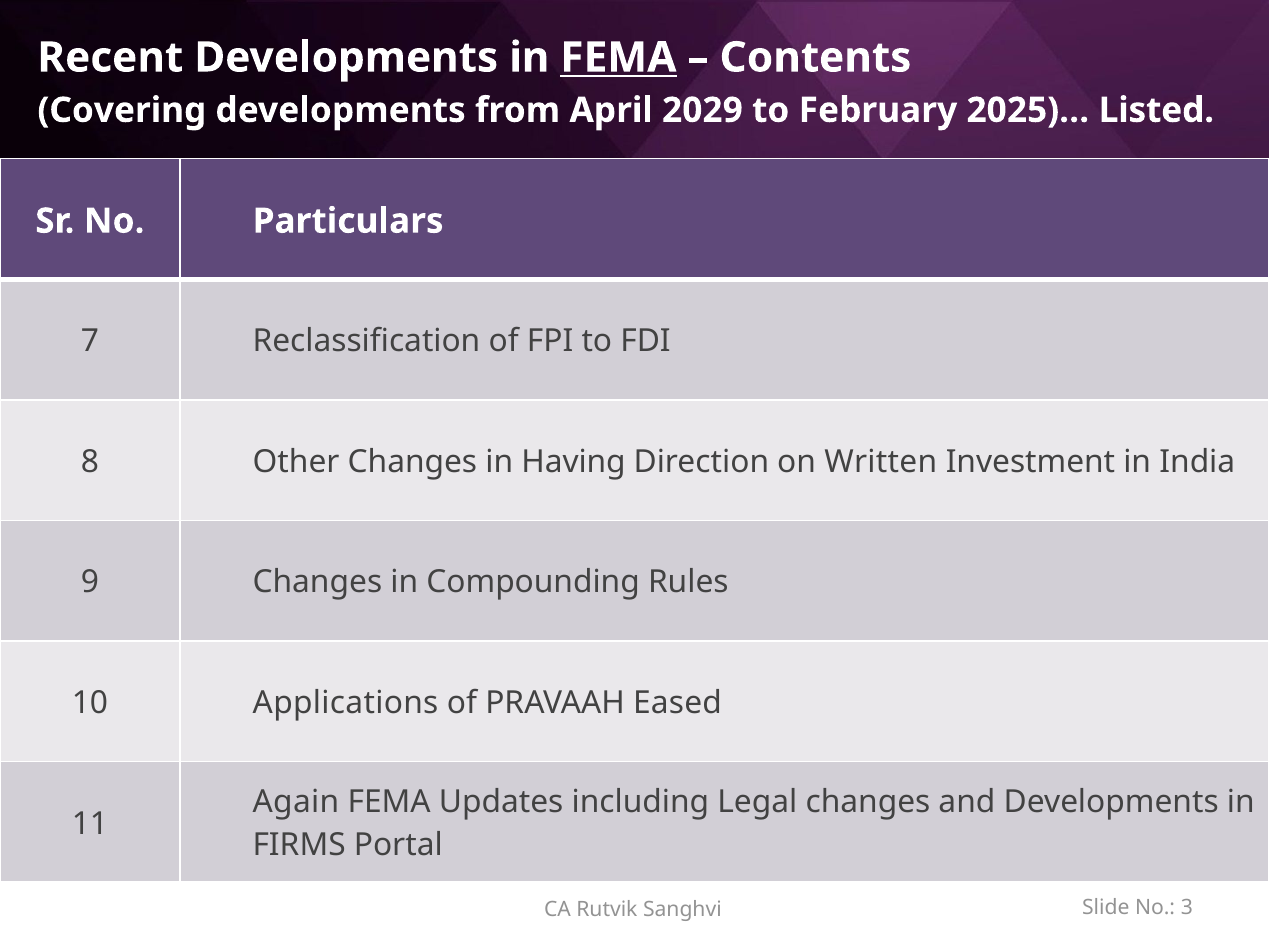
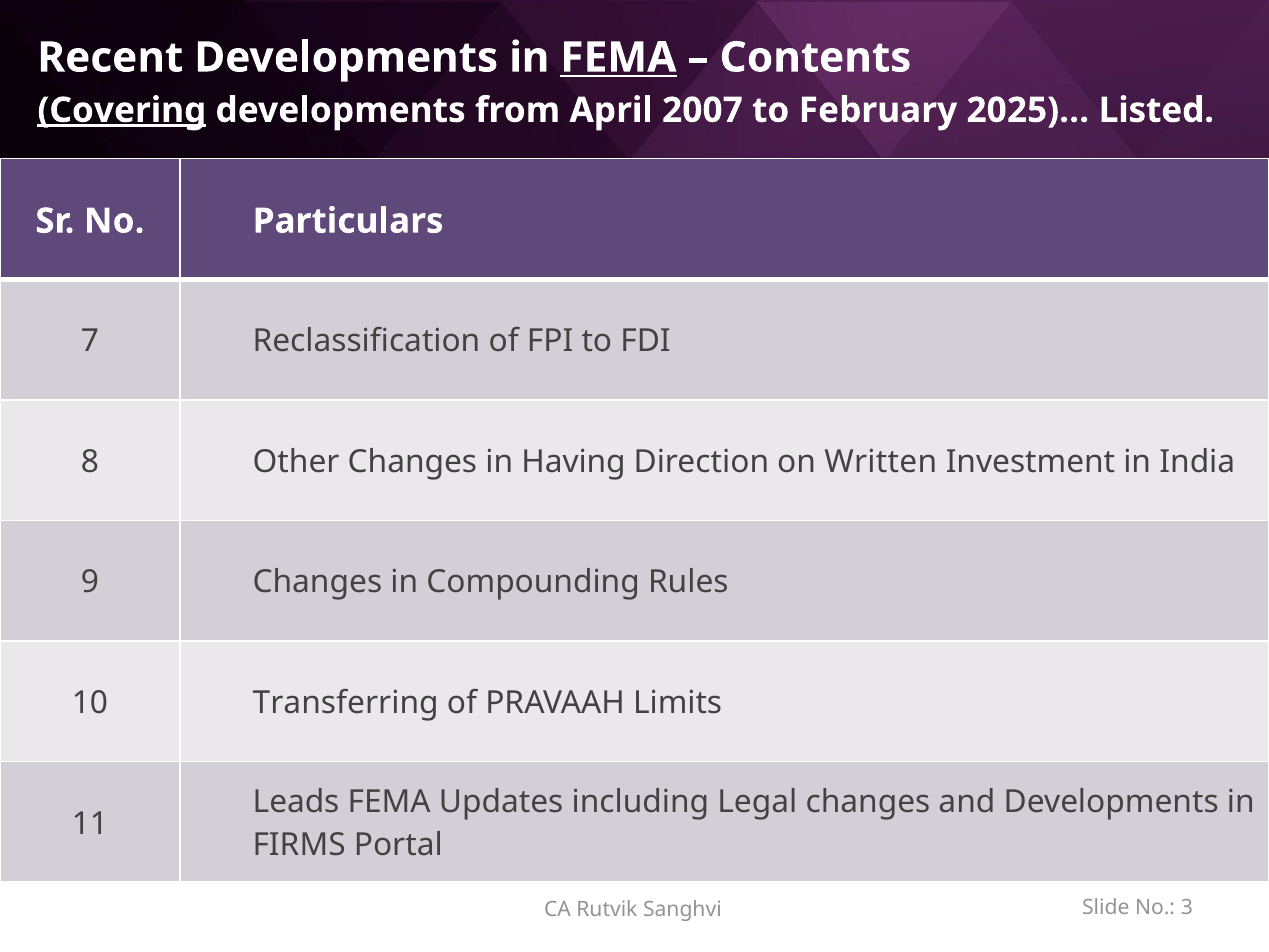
Covering underline: none -> present (122, 110)
2029: 2029 -> 2007 (702, 110)
Applications: Applications -> Transferring (346, 703)
Eased: Eased -> Limits (678, 703)
Again: Again -> Leads (296, 802)
